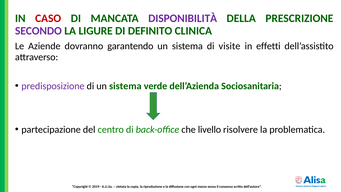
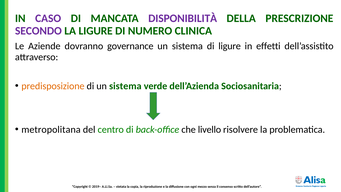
CASO colour: red -> purple (48, 18)
DEFINITO: DEFINITO -> NUMERO (150, 31)
garantendo: garantendo -> governance (130, 46)
di visite: visite -> ligure (230, 46)
predisposizione colour: purple -> orange (53, 86)
partecipazione: partecipazione -> metropolitana (51, 129)
